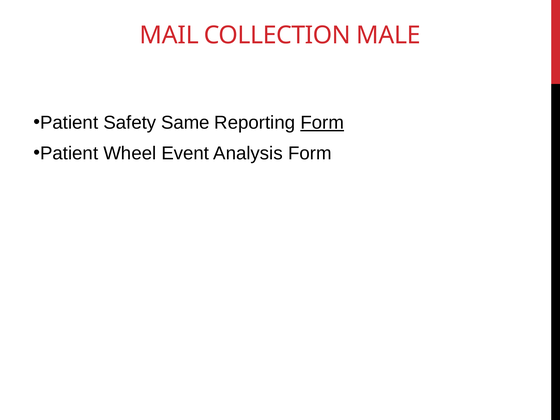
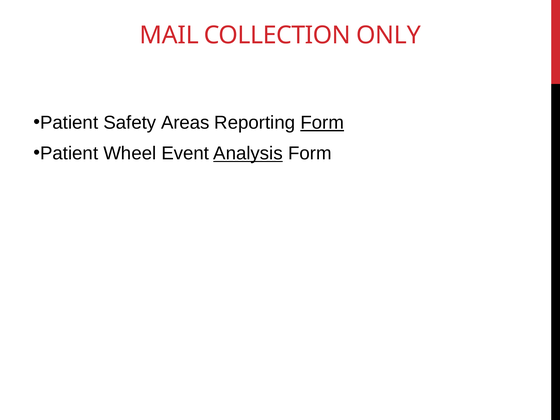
MALE: MALE -> ONLY (388, 35)
Same: Same -> Areas (185, 123)
Analysis underline: none -> present (248, 153)
